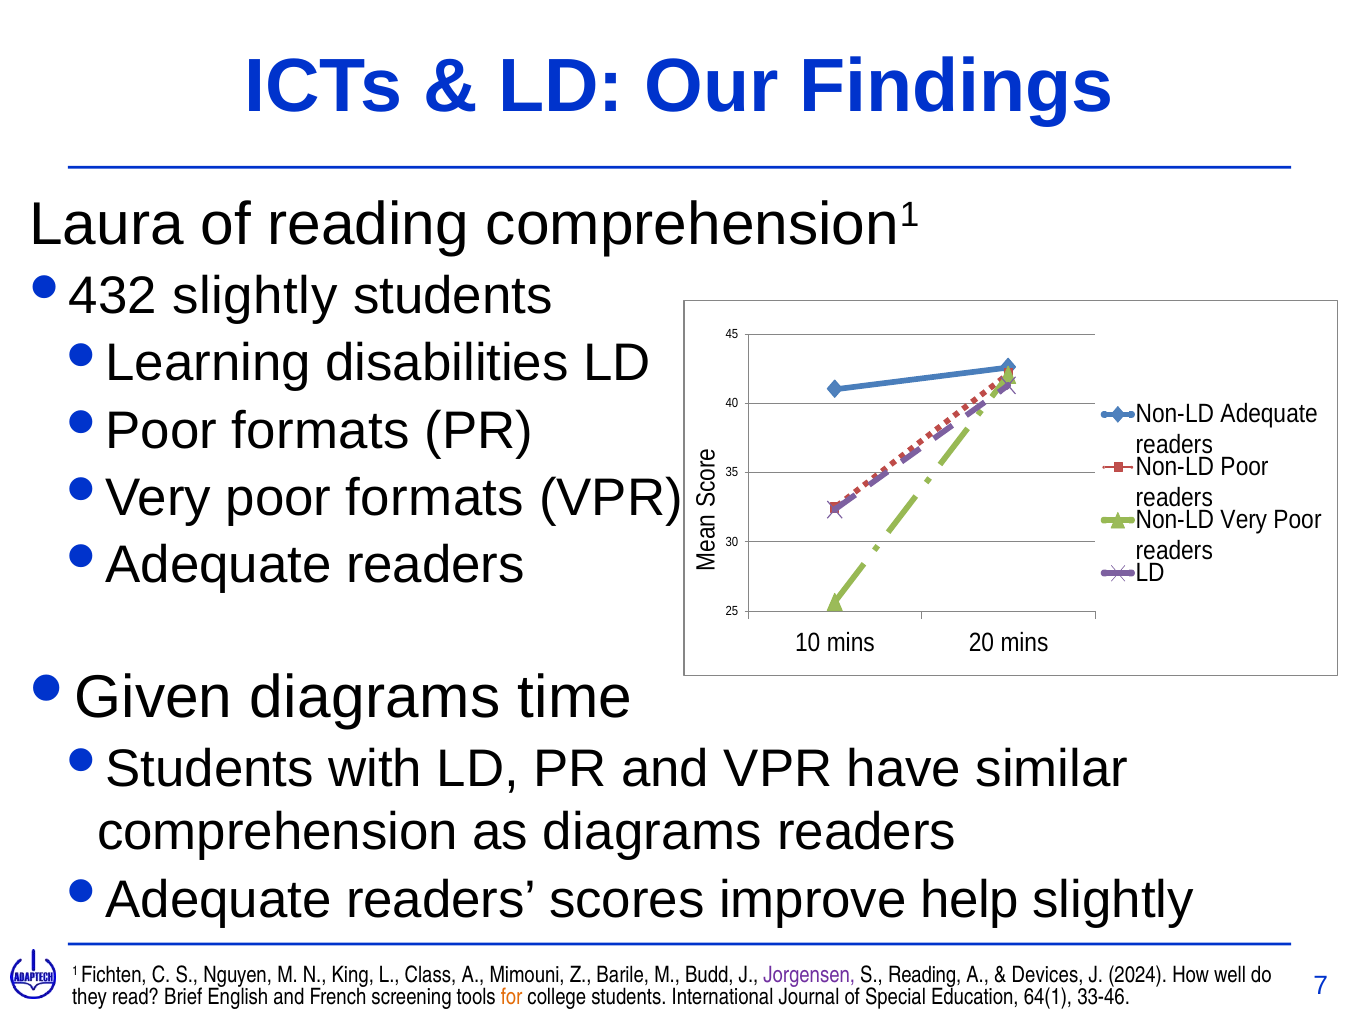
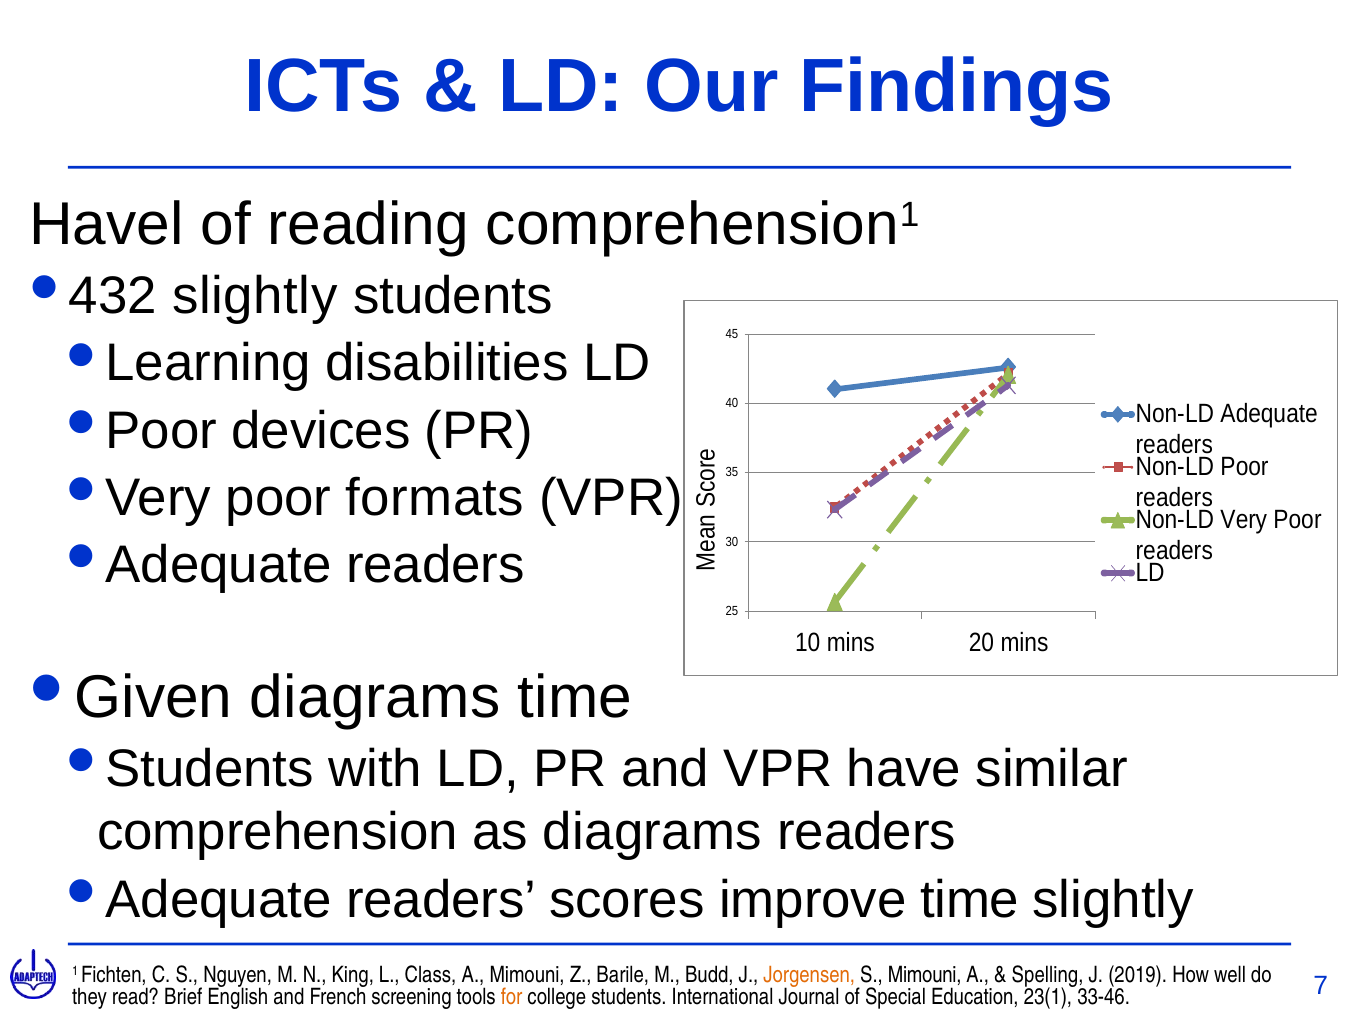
Laura: Laura -> Havel (107, 225)
formats: formats -> devices (321, 431)
improve help: help -> time (970, 900)
Jorgensen colour: purple -> orange (809, 975)
S Reading: Reading -> Mimouni (925, 975)
Devices: Devices -> Spelling (1048, 975)
2024: 2024 -> 2019 (1138, 975)
64(1: 64(1 -> 23(1 (1048, 997)
